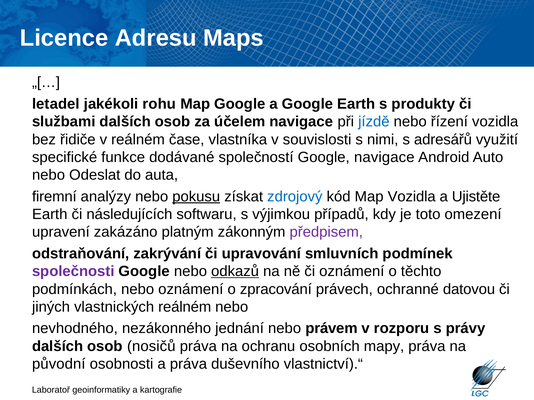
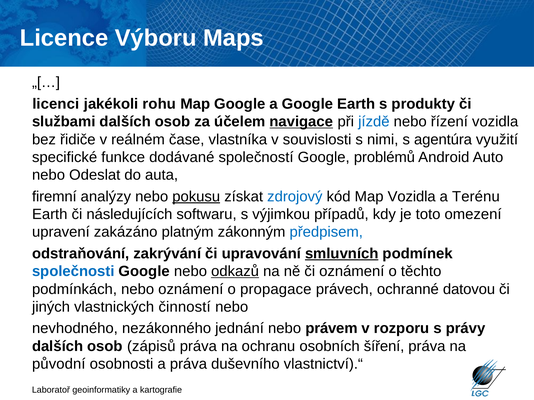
Adresu: Adresu -> Výboru (156, 38)
letadel: letadel -> licenci (56, 104)
navigace underline: none -> present (301, 122)
adresářů: adresářů -> agentúra (443, 140)
Google navigace: navigace -> problémů (384, 157)
Ujistěte: Ujistěte -> Terénu (476, 197)
předpisem colour: purple -> blue (326, 232)
smluvních underline: none -> present (342, 254)
společnosti colour: purple -> blue (73, 272)
zpracování: zpracování -> propagace (276, 289)
vlastnických reálném: reálném -> činností (185, 307)
nosičů: nosičů -> zápisů (151, 347)
mapy: mapy -> šíření (384, 347)
